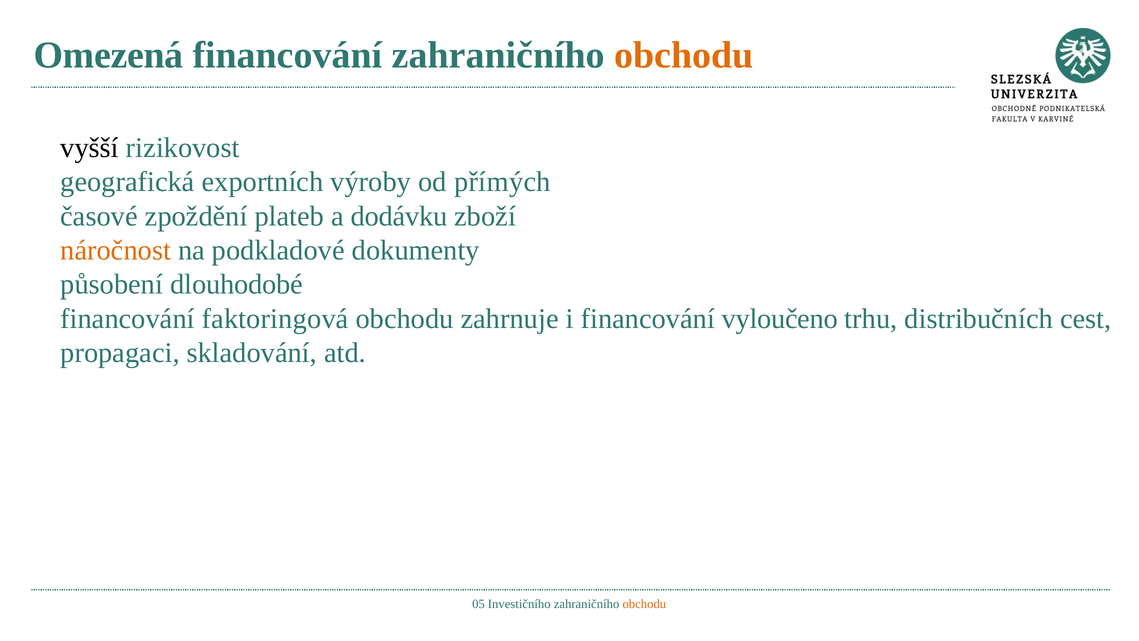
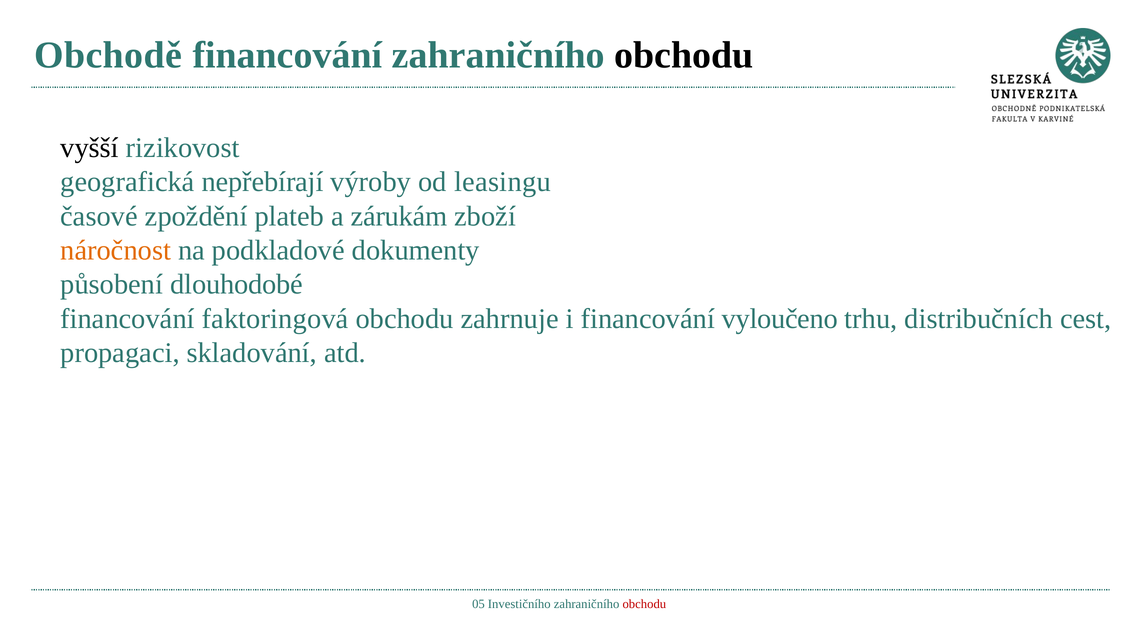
Omezená: Omezená -> Obchodě (108, 55)
obchodu colour: orange -> black (684, 55)
exportních: exportních -> nepřebírají (263, 182)
přímých: přímých -> leasingu (502, 182)
dodávku: dodávku -> zárukám (399, 216)
obchodu colour: orange -> red (644, 604)
